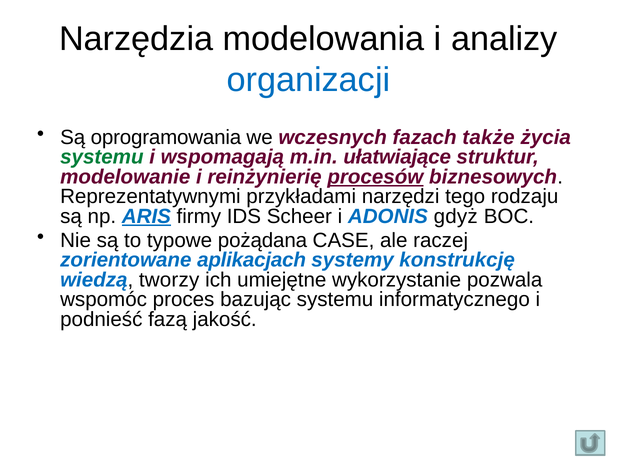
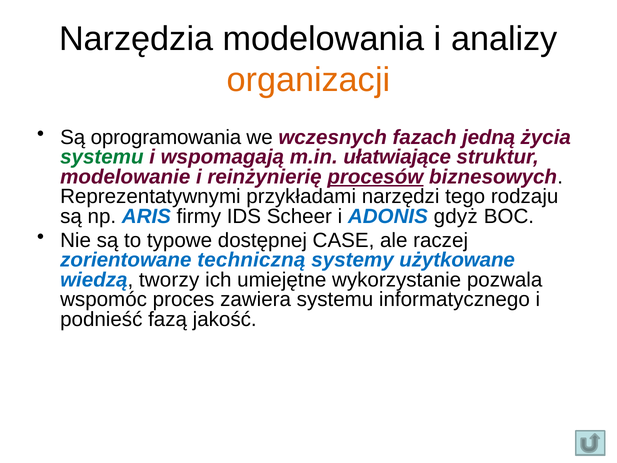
organizacji colour: blue -> orange (308, 80)
także: także -> jedną (489, 137)
ARIS underline: present -> none (146, 216)
pożądana: pożądana -> dostępnej (262, 240)
aplikacjach: aplikacjach -> techniczną (251, 260)
konstrukcję: konstrukcję -> użytkowane (457, 260)
bazując: bazując -> zawiera (256, 299)
